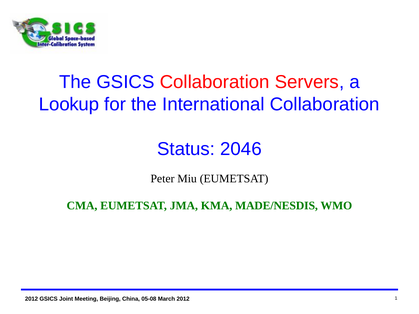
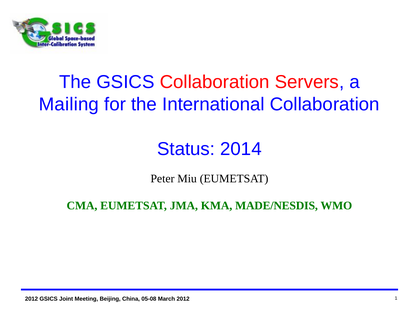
Lookup: Lookup -> Mailing (69, 104)
2046: 2046 -> 2014 (241, 149)
